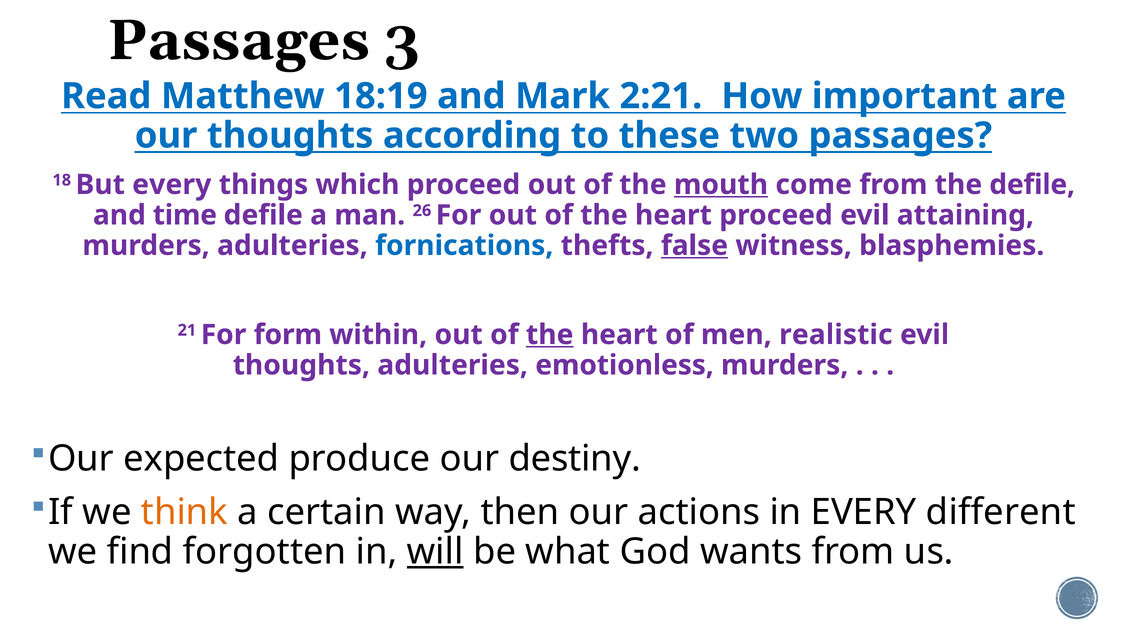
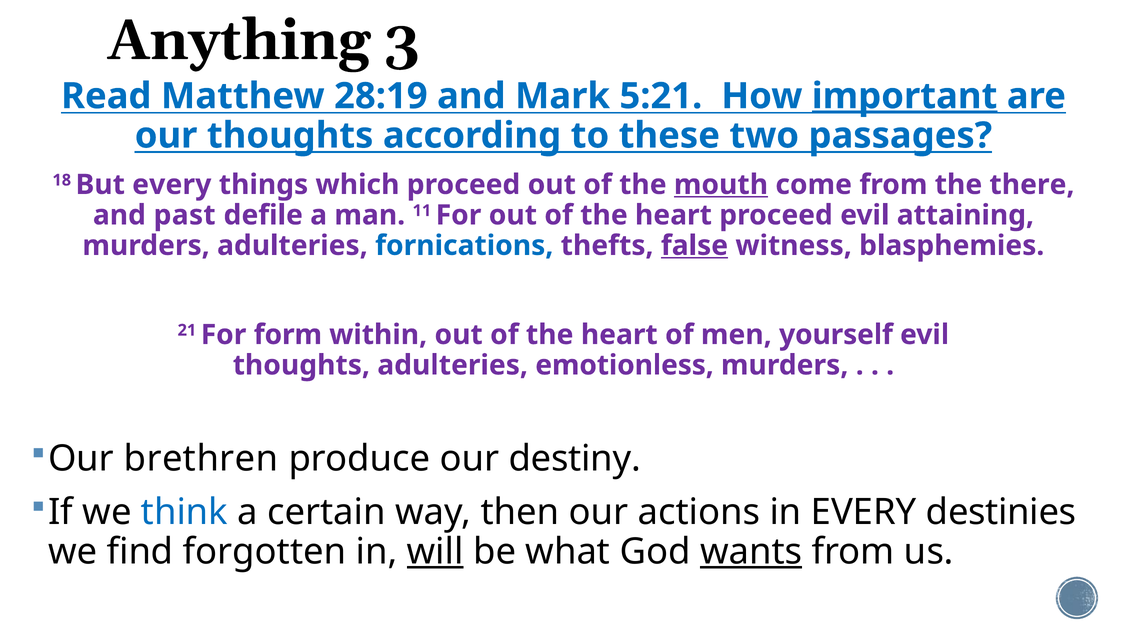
Passages: Passages -> Anything (239, 40)
18:19: 18:19 -> 28:19 (381, 96)
2:21: 2:21 -> 5:21 (661, 96)
important underline: none -> present (905, 96)
the defile: defile -> there (1032, 185)
time: time -> past (185, 215)
26: 26 -> 11 (422, 211)
the underline: present -> none (550, 335)
realistic: realistic -> yourself (836, 335)
expected: expected -> brethren (201, 459)
think colour: orange -> blue (184, 512)
different: different -> destinies (1001, 512)
wants underline: none -> present (751, 552)
